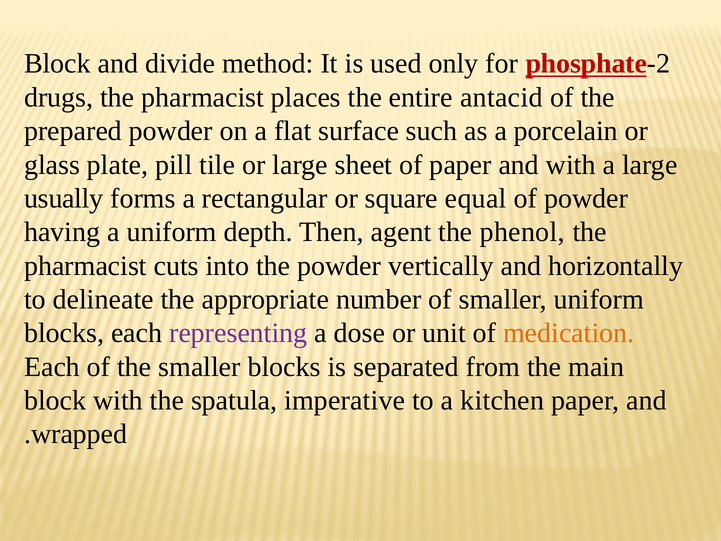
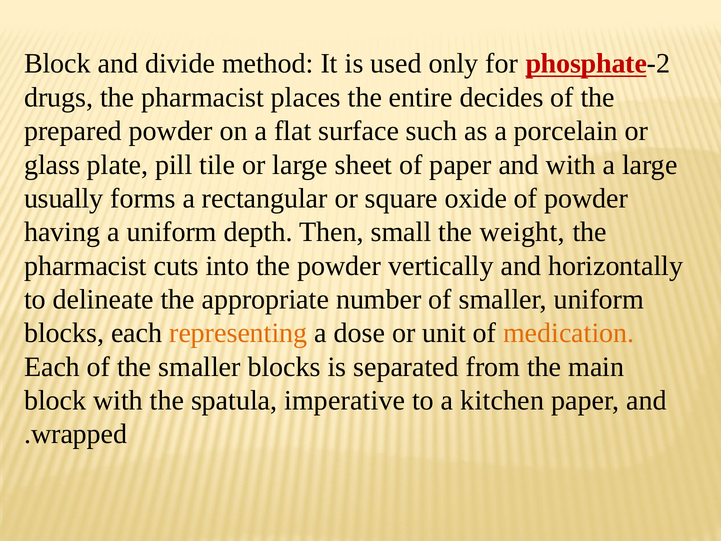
antacid: antacid -> decides (501, 97)
equal: equal -> oxide (476, 198)
agent: agent -> small (401, 232)
phenol: phenol -> weight (522, 232)
representing colour: purple -> orange (238, 333)
